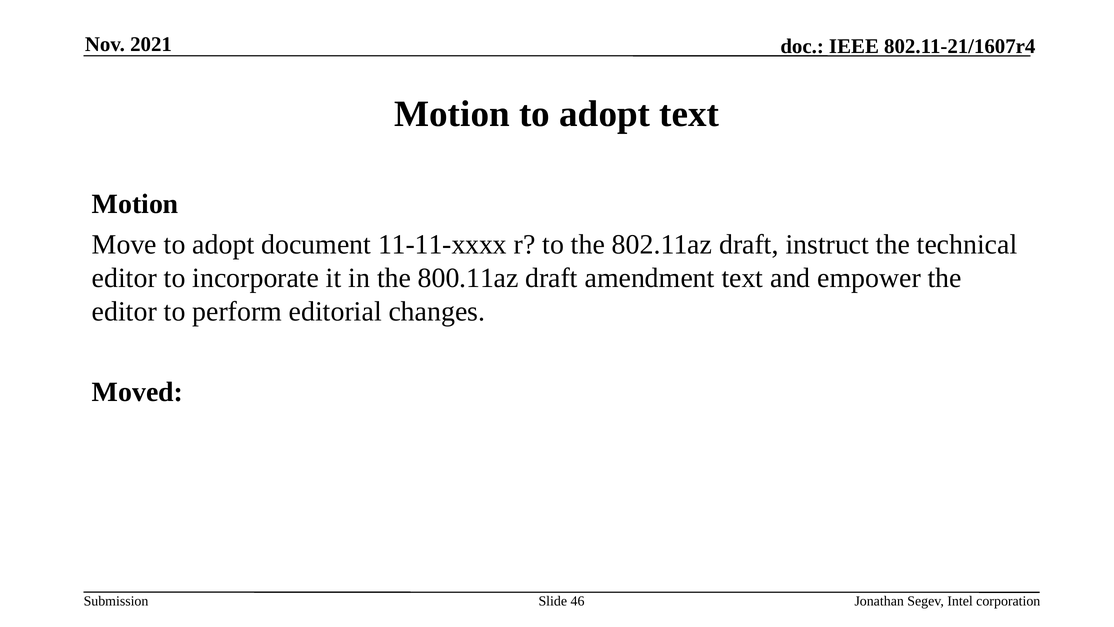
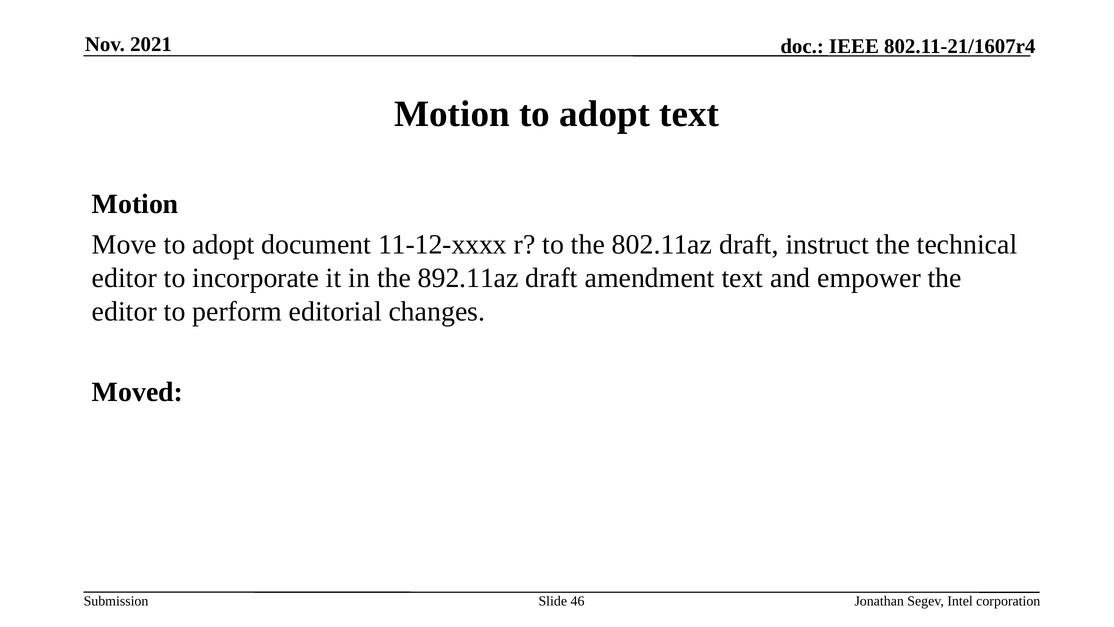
11-11-xxxx: 11-11-xxxx -> 11-12-xxxx (442, 244)
800.11az: 800.11az -> 892.11az (468, 278)
